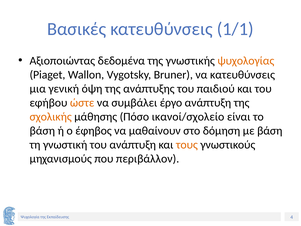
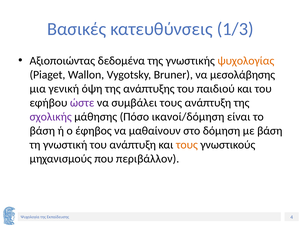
1/1: 1/1 -> 1/3 (235, 29)
να κατευθύνσεις: κατευθύνσεις -> μεσολάβησης (243, 75)
ώστε colour: orange -> purple (82, 103)
συμβάλει έργο: έργο -> τους (171, 103)
σχολικής colour: orange -> purple (51, 117)
ικανοί/σχολείο: ικανοί/σχολείο -> ικανοί/δόμηση (188, 117)
